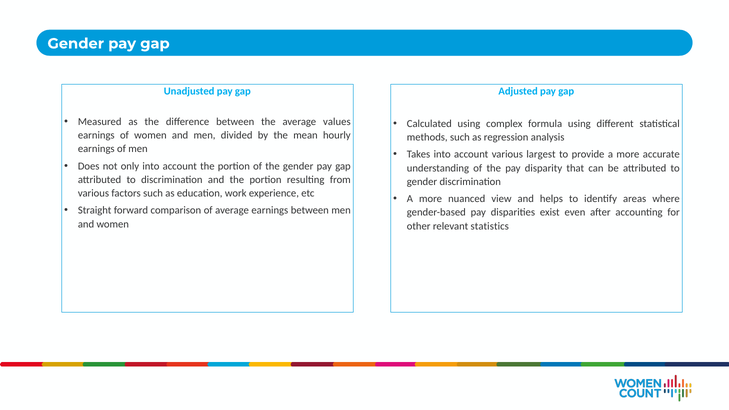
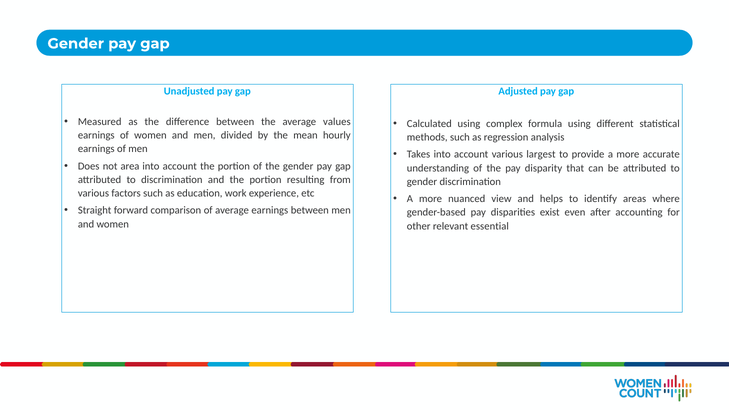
only: only -> area (130, 166)
statistics: statistics -> essential (490, 226)
